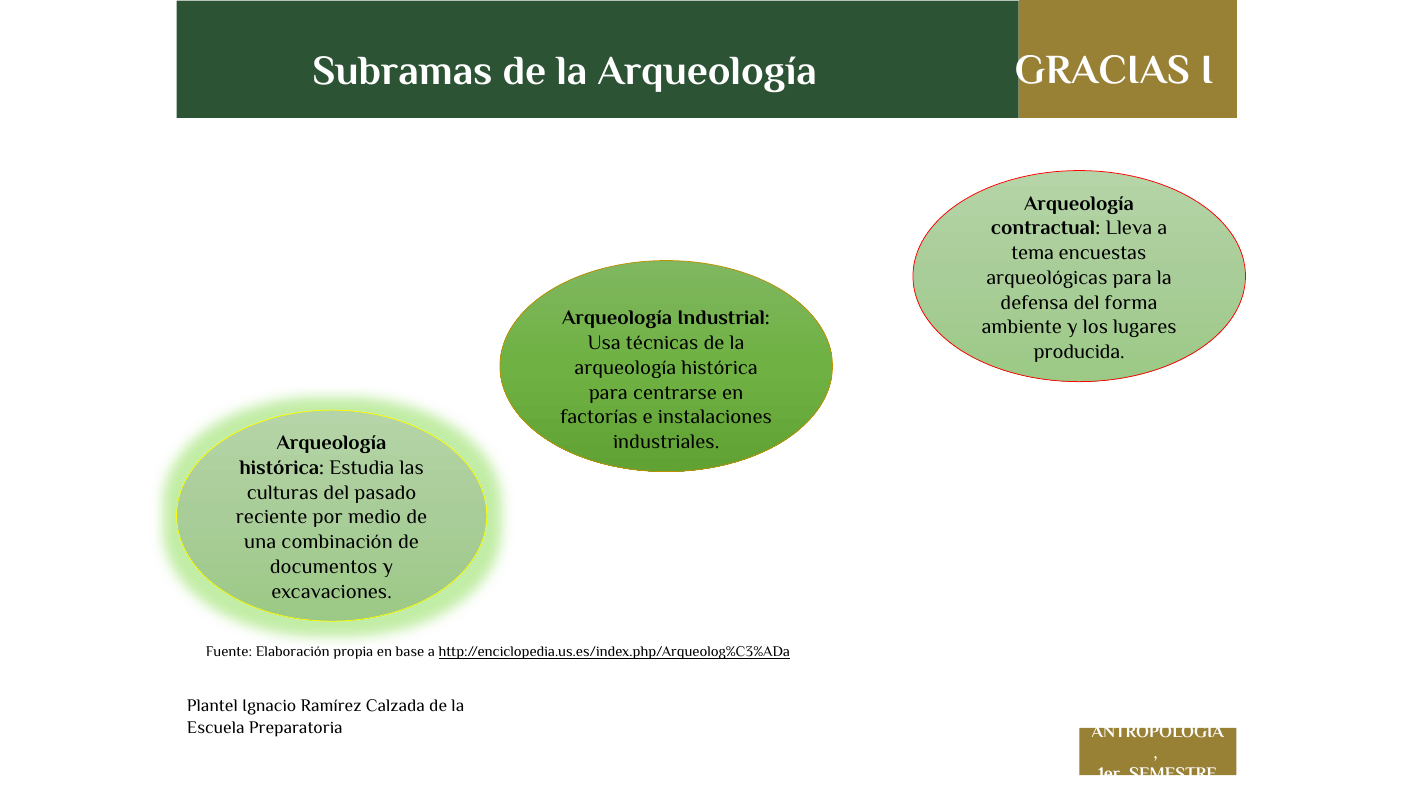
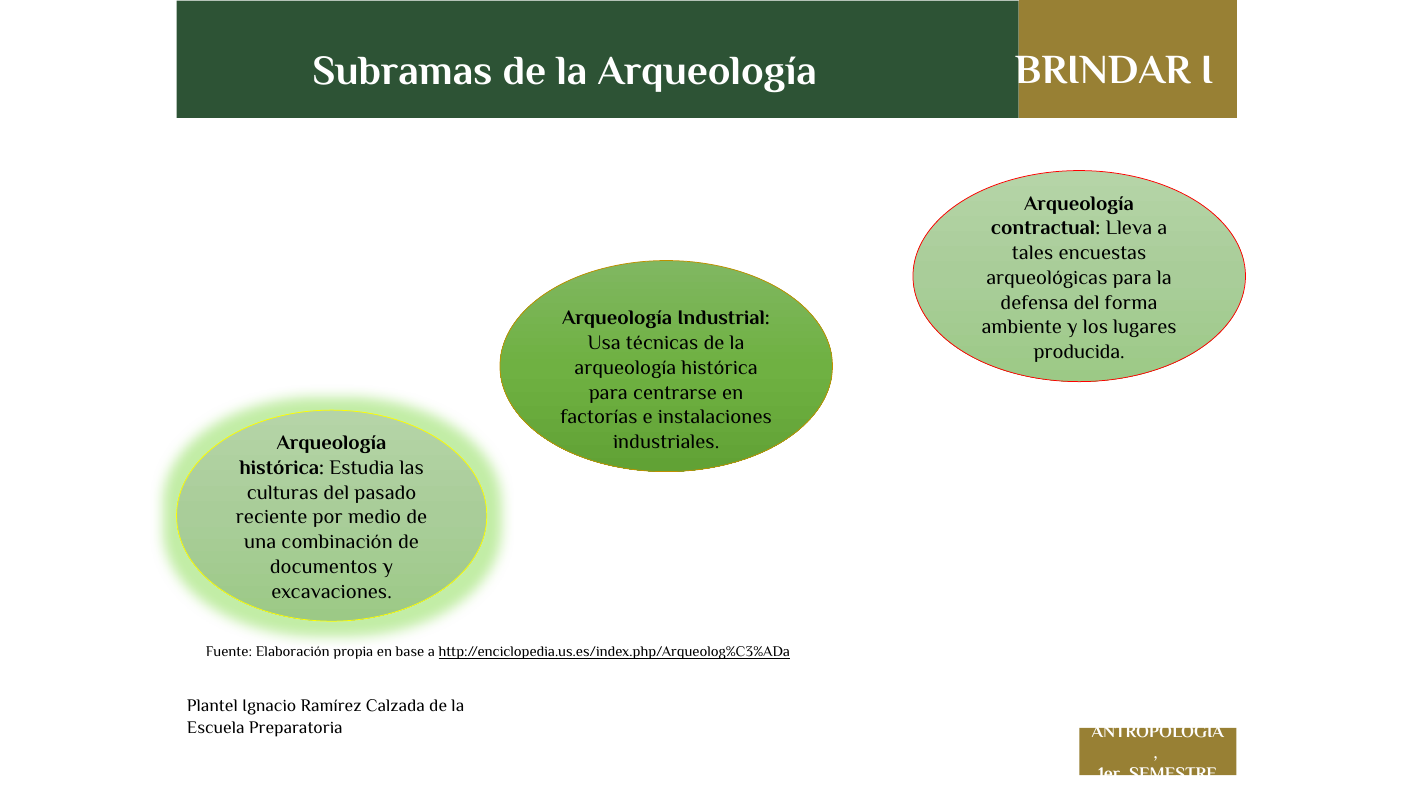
GRACIAS: GRACIAS -> BRINDAR (1103, 70)
tema: tema -> tales (1033, 253)
